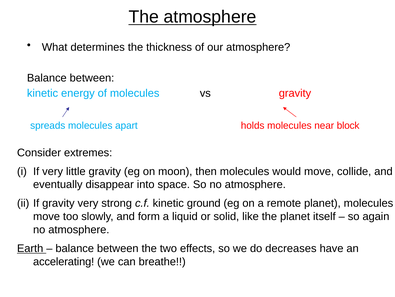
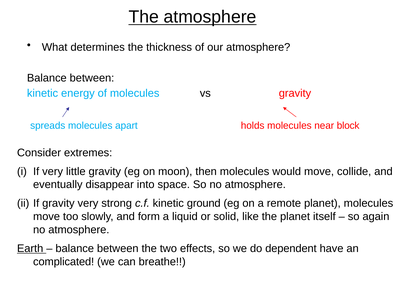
decreases: decreases -> dependent (291, 248)
accelerating: accelerating -> complicated (64, 261)
